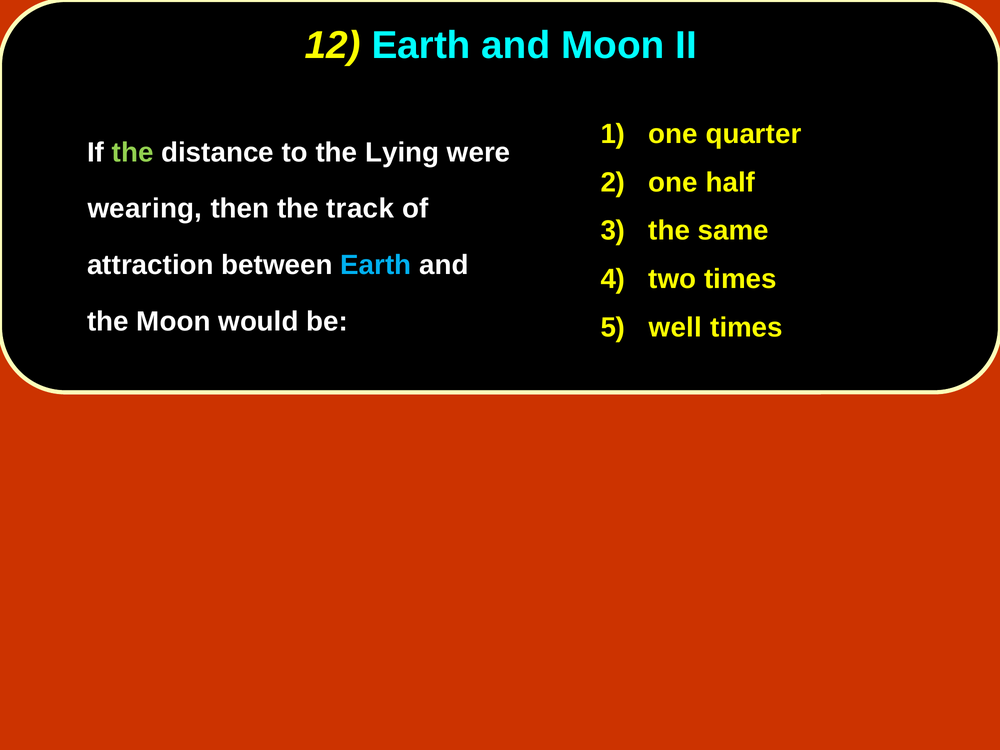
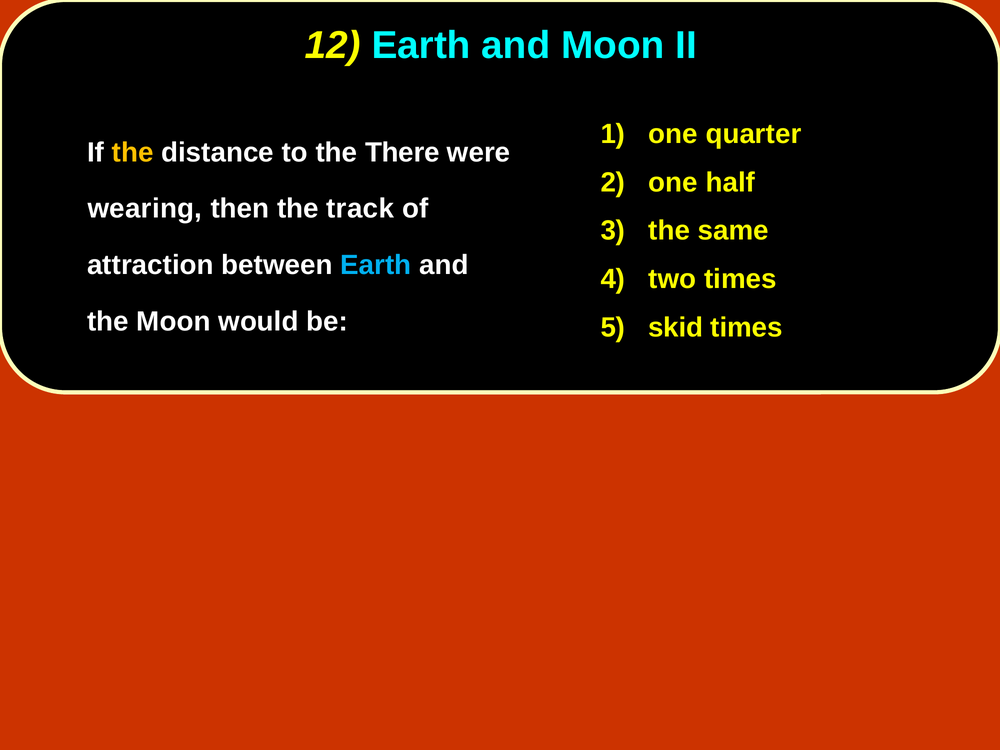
the colour: light green -> yellow (133, 152)
Lying: Lying -> There (402, 152)
well: well -> skid (676, 327)
